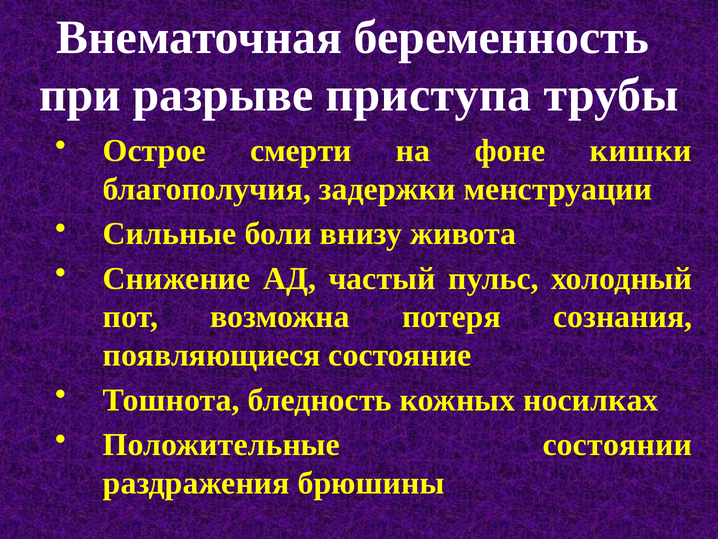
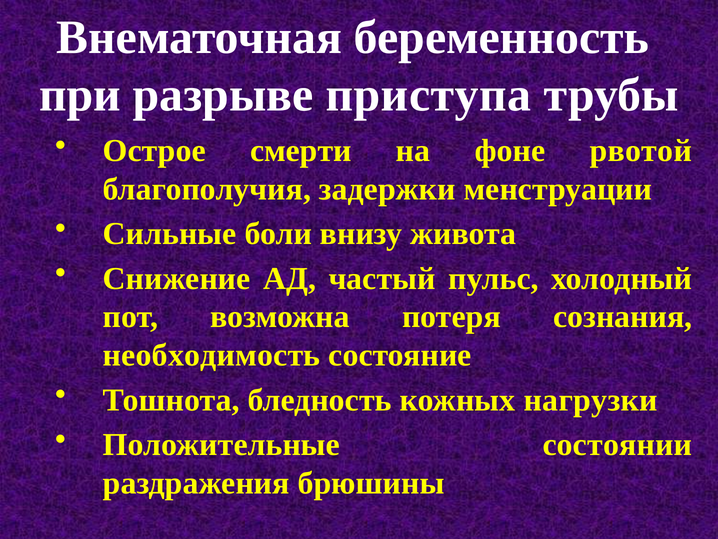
кишки: кишки -> рвотой (641, 151)
появляющиеся: появляющиеся -> необходимость (212, 355)
носилках: носилках -> нагрузки (591, 400)
